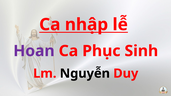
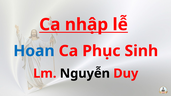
Hoan colour: purple -> blue (34, 51)
